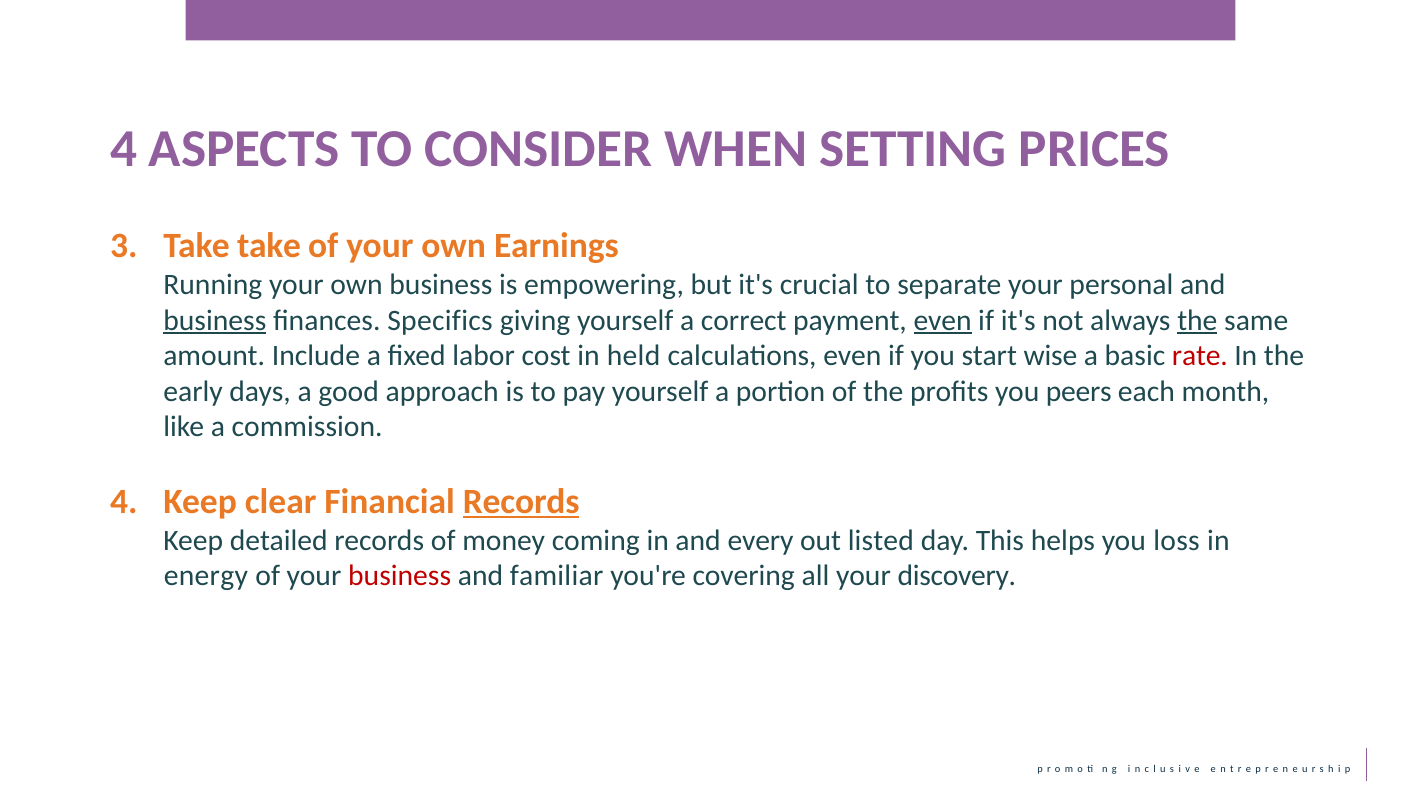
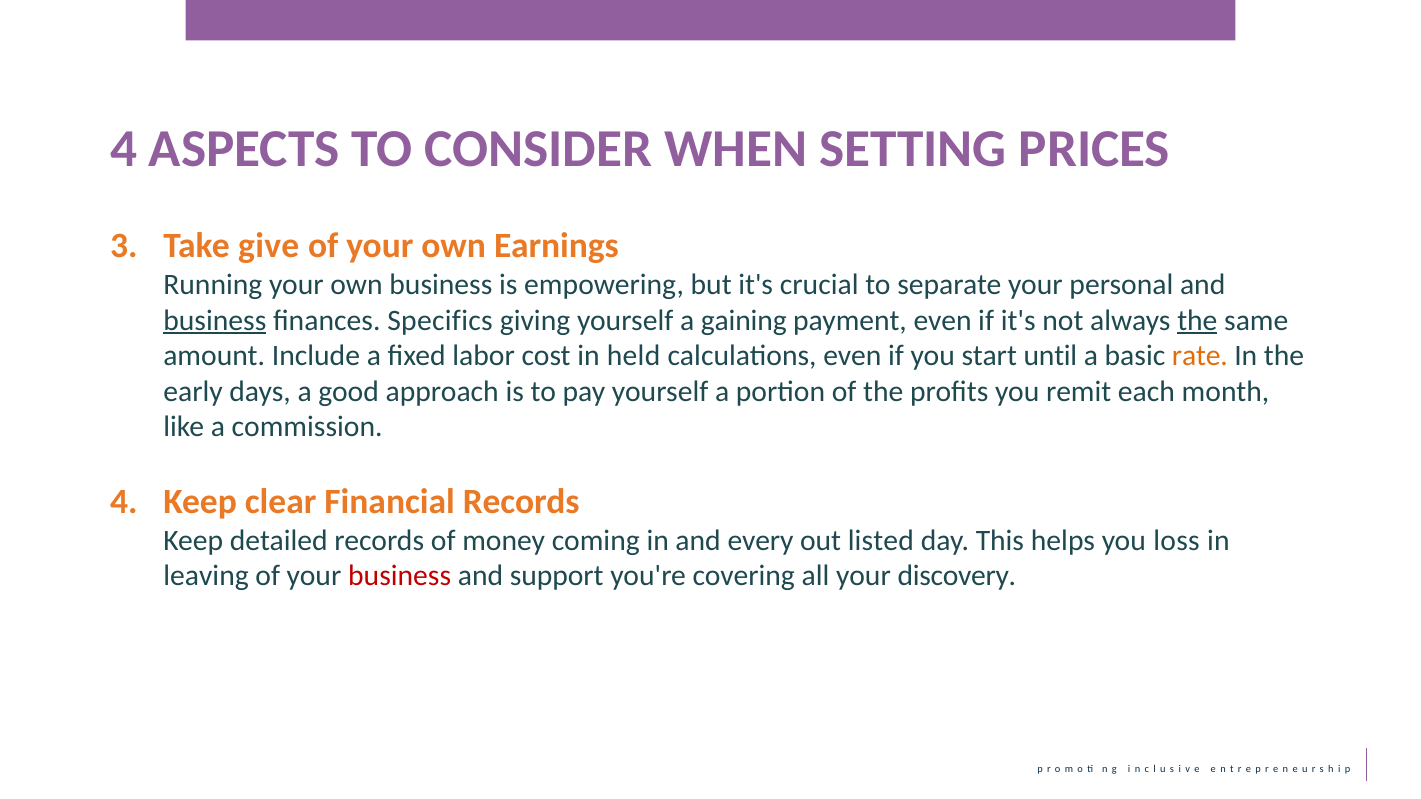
Take take: take -> give (269, 246)
correct: correct -> gaining (744, 321)
even underline: present -> none (943, 321)
wise: wise -> until (1050, 356)
rate colour: red -> orange (1200, 356)
peers: peers -> remit (1079, 392)
Records underline: present -> none (521, 502)
energy: energy -> leaving (206, 576)
familiar: familiar -> support (557, 576)
